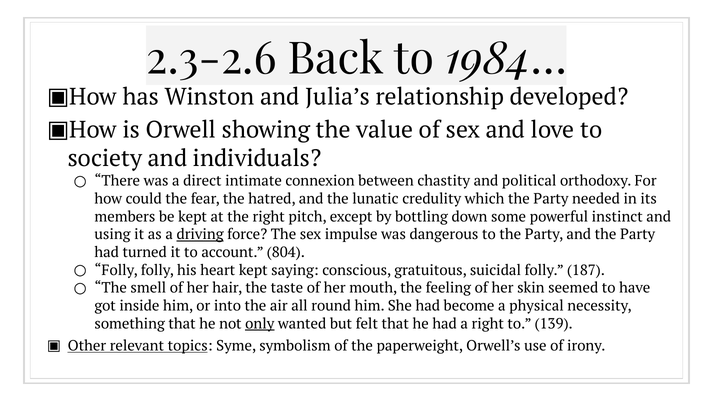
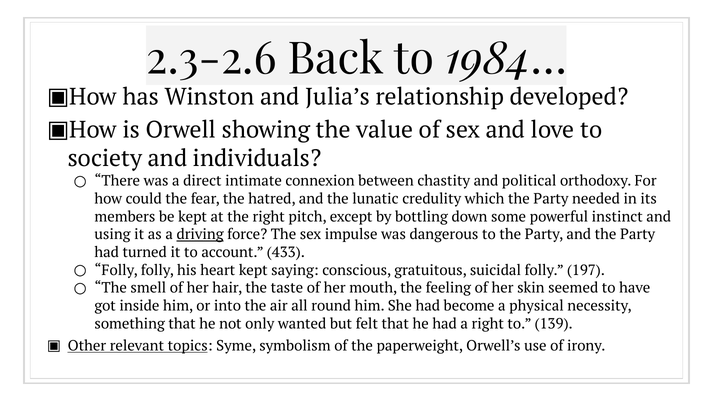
804: 804 -> 433 (286, 252)
187: 187 -> 197 (586, 270)
only underline: present -> none (260, 324)
